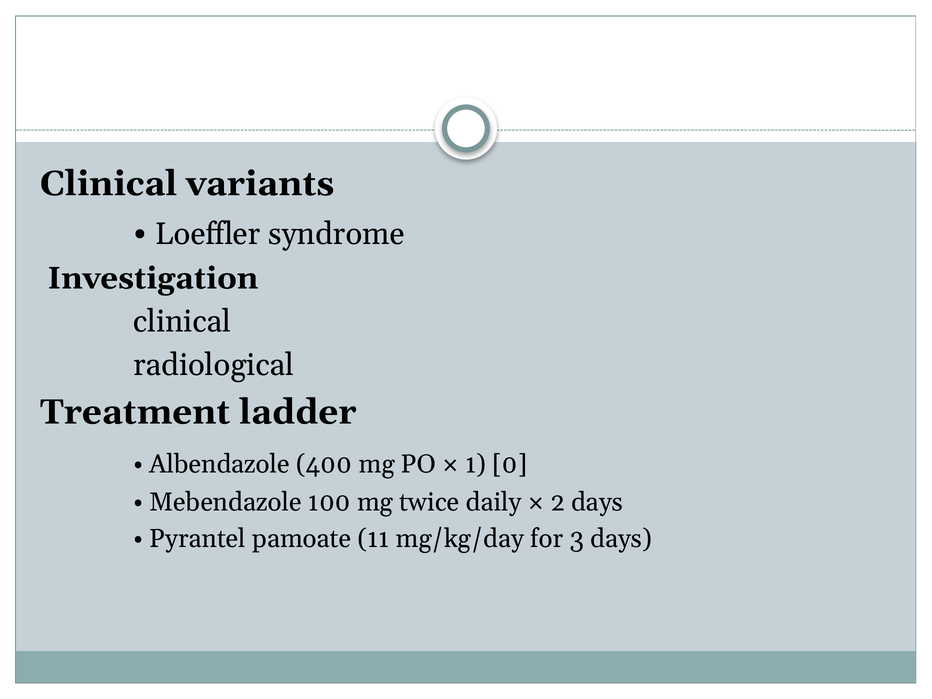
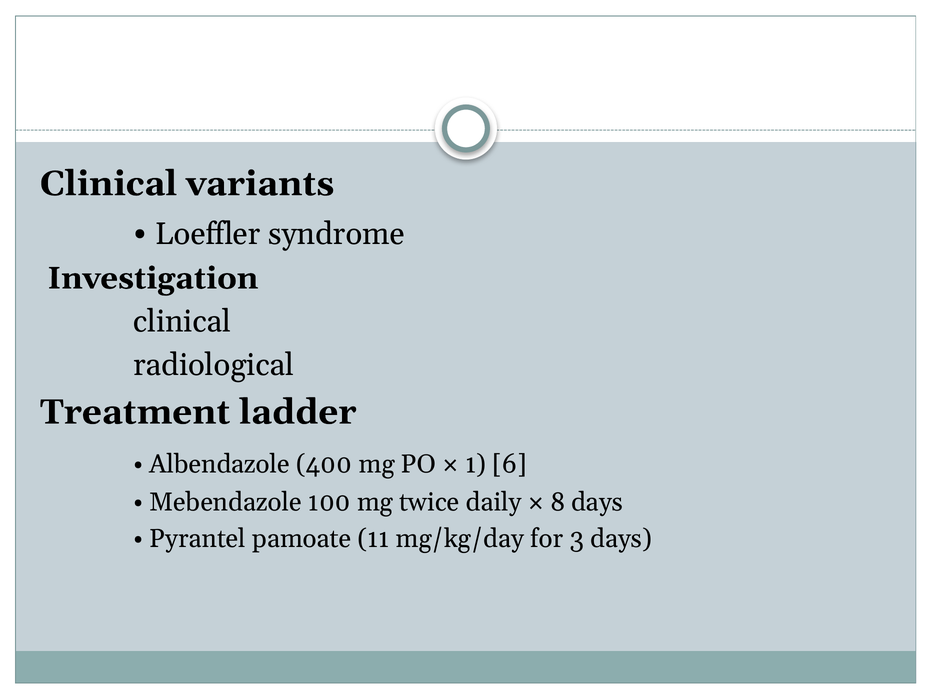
0: 0 -> 6 (510, 464)
2: 2 -> 8 (558, 502)
